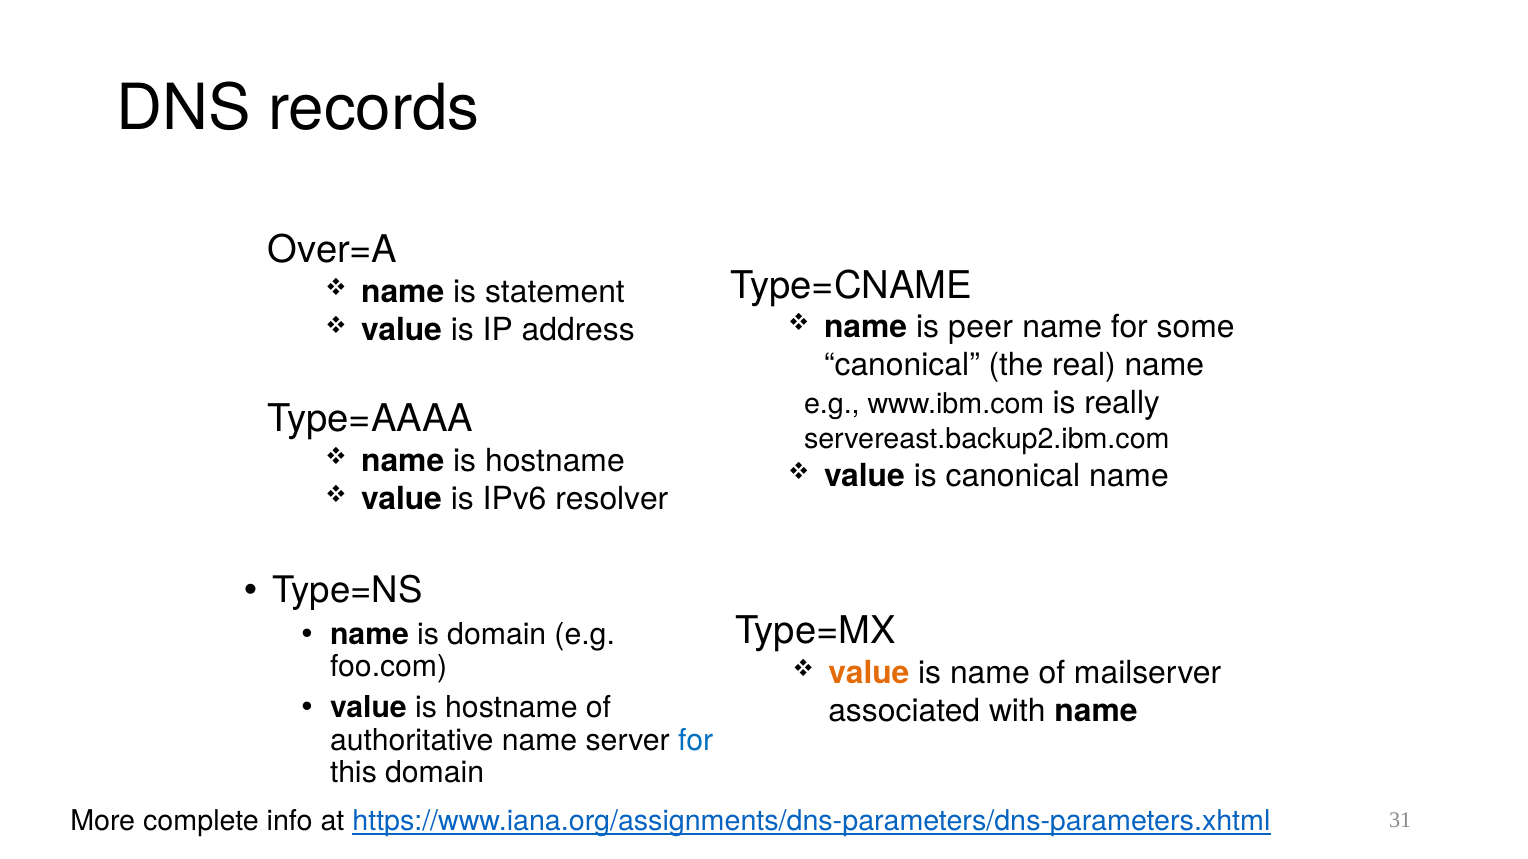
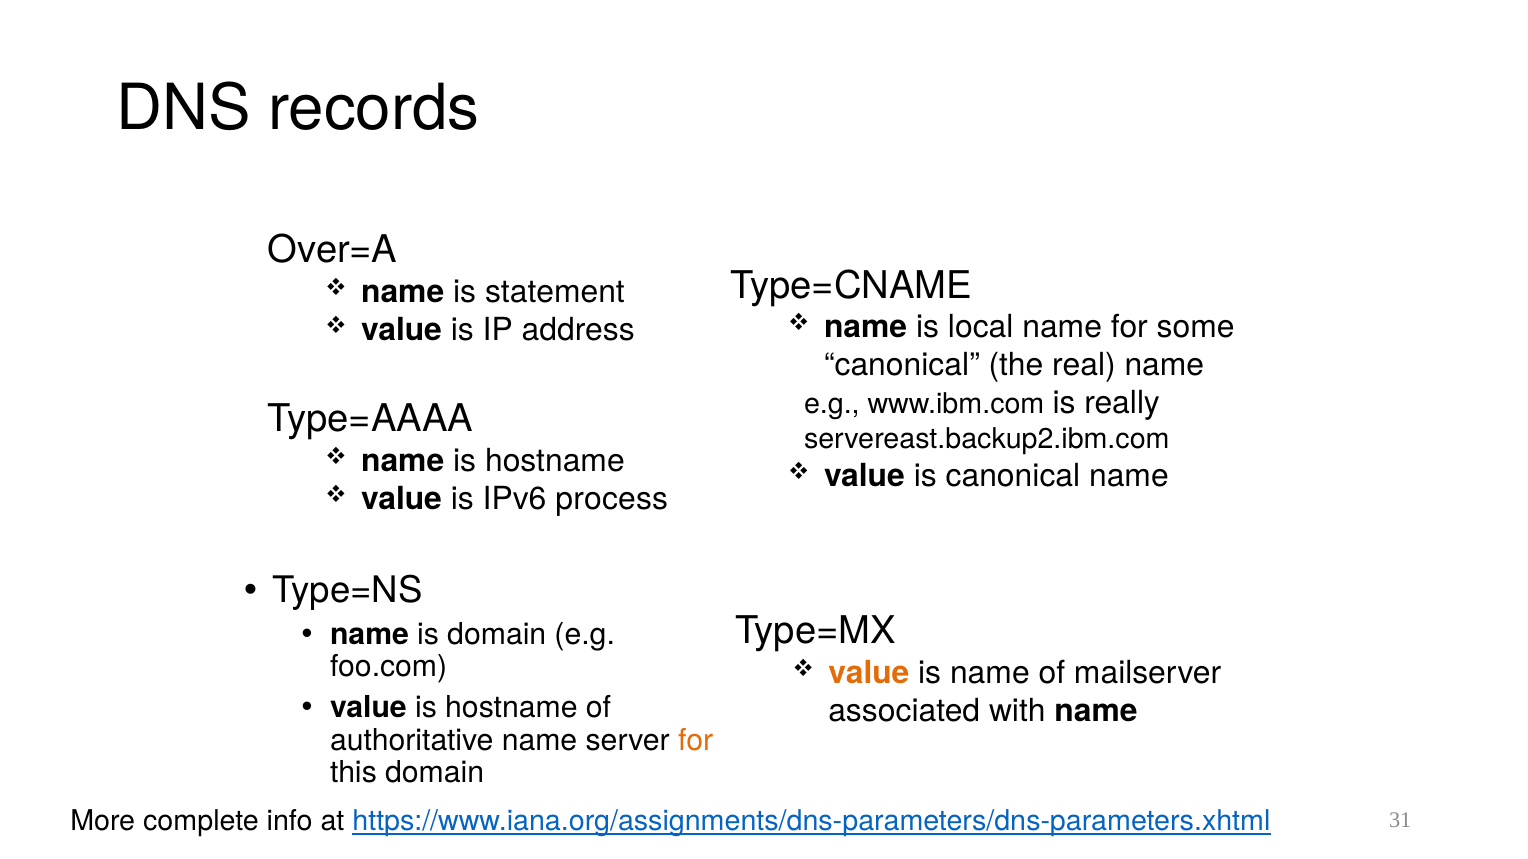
peer: peer -> local (981, 327)
resolver: resolver -> process (612, 499)
for colour: blue -> orange (696, 741)
